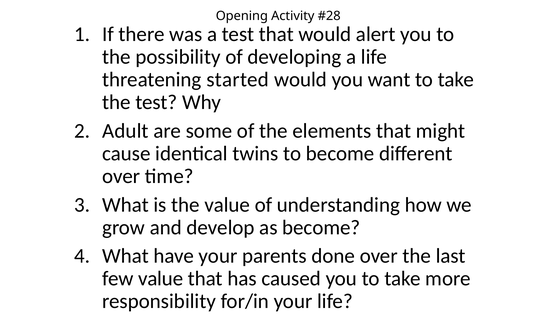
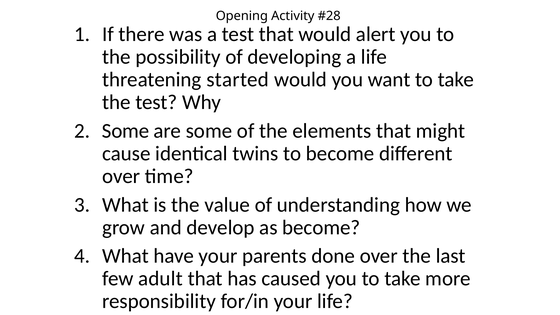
Adult: Adult -> Some (126, 131)
few value: value -> adult (160, 279)
